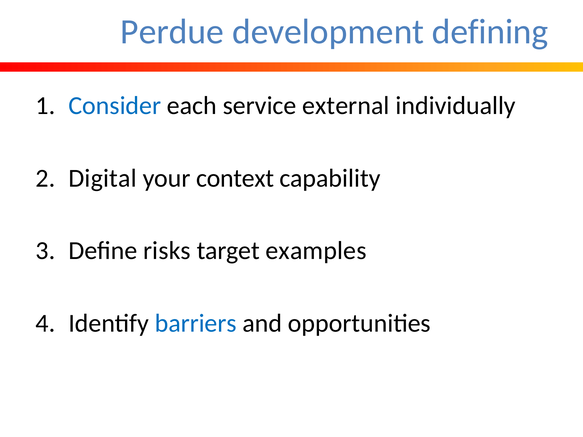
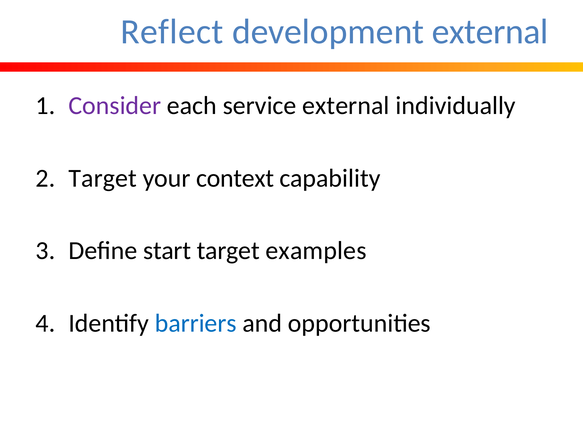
Perdue: Perdue -> Reflect (172, 32)
development defining: defining -> external (490, 32)
Consider colour: blue -> purple (115, 106)
Digital: Digital -> Target (103, 178)
risks: risks -> start (167, 251)
